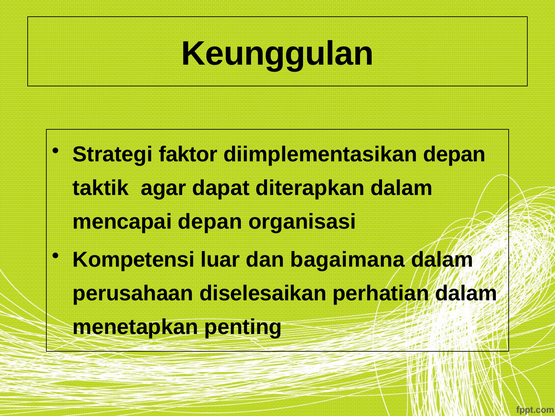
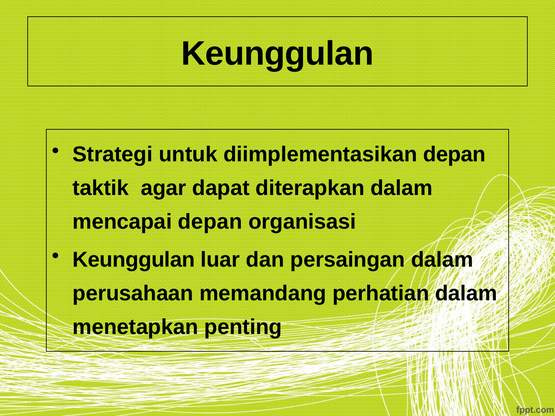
faktor: faktor -> untuk (188, 155)
Kompetensi: Kompetensi -> Keunggulan (134, 260)
bagaimana: bagaimana -> persaingan (348, 260)
diselesaikan: diselesaikan -> memandang (263, 294)
